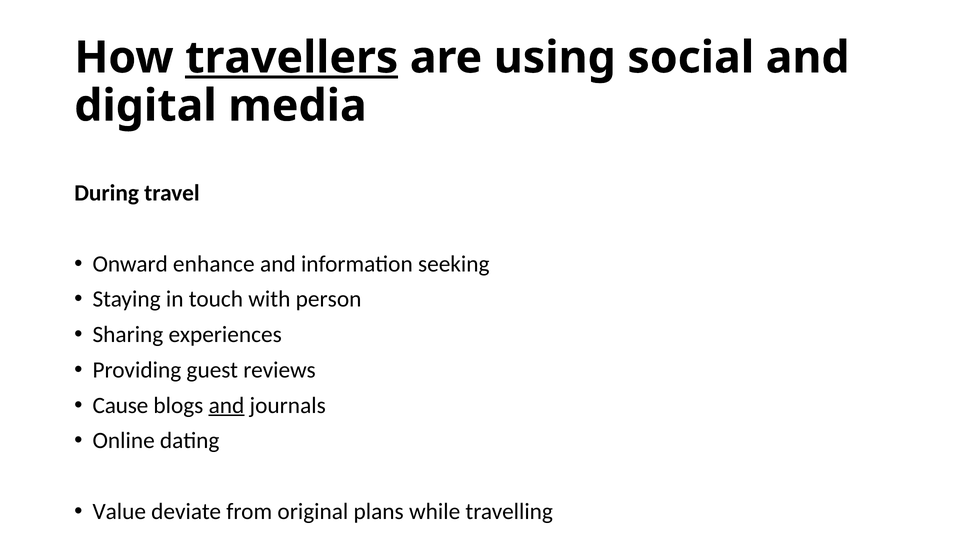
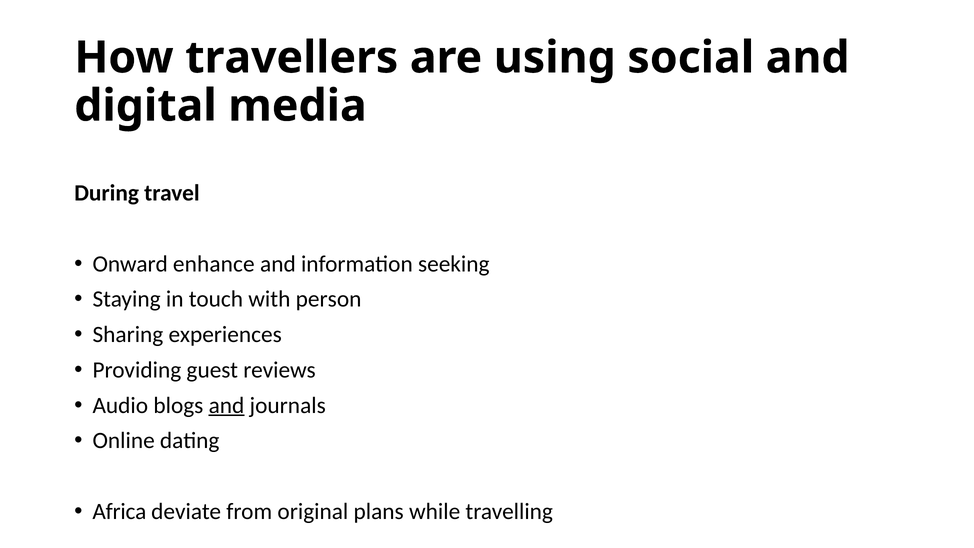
travellers underline: present -> none (292, 58)
Cause: Cause -> Audio (120, 405)
Value: Value -> Africa (119, 511)
